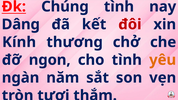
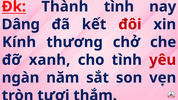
Chúng: Chúng -> Thành (65, 7)
ngon: ngon -> xanh (50, 60)
yêu colour: orange -> red (163, 60)
